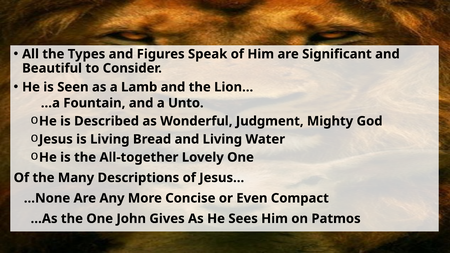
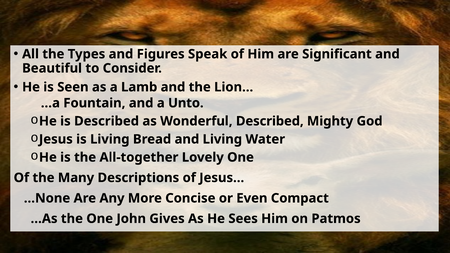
Wonderful Judgment: Judgment -> Described (270, 121)
